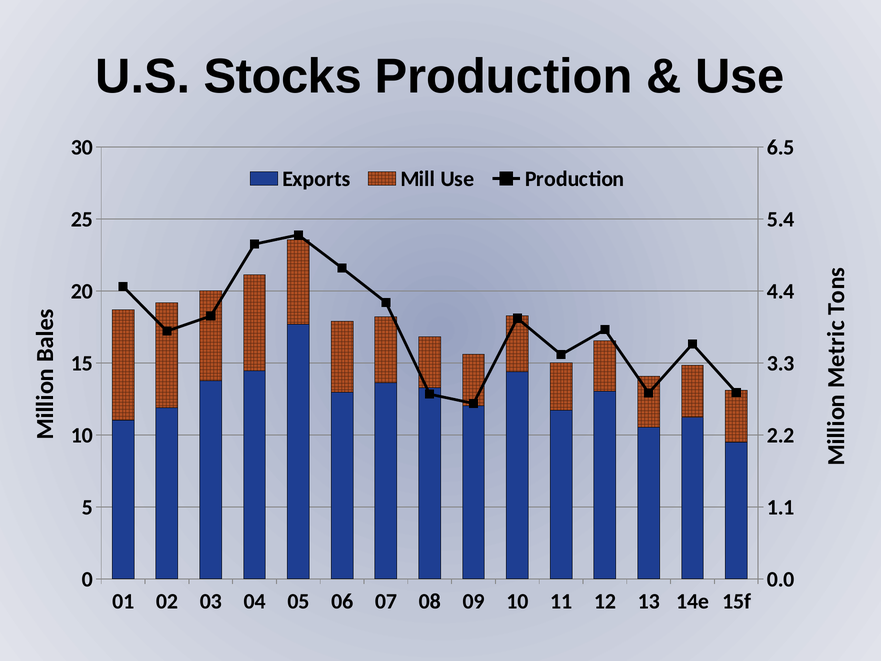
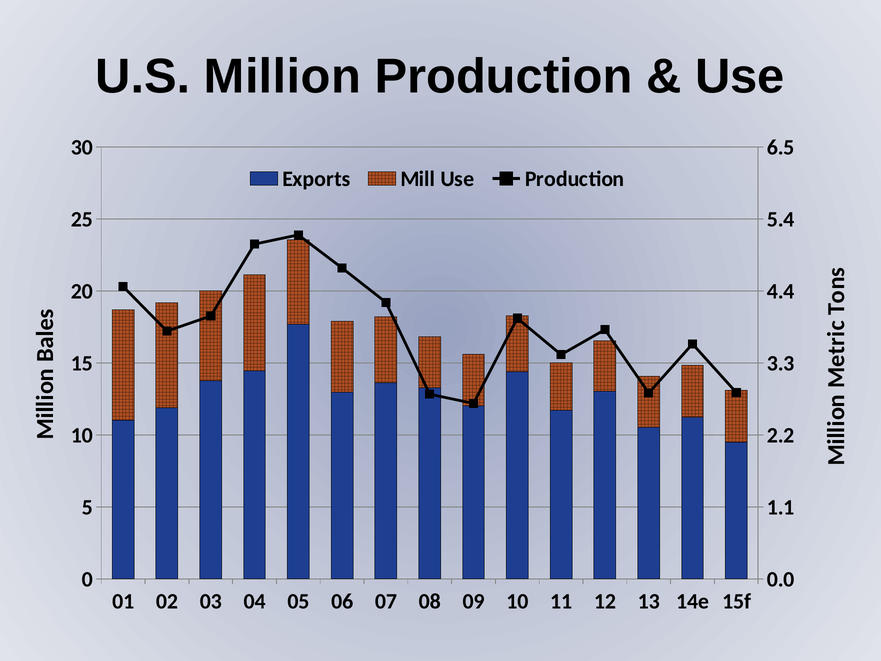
Stocks: Stocks -> Million (282, 77)
